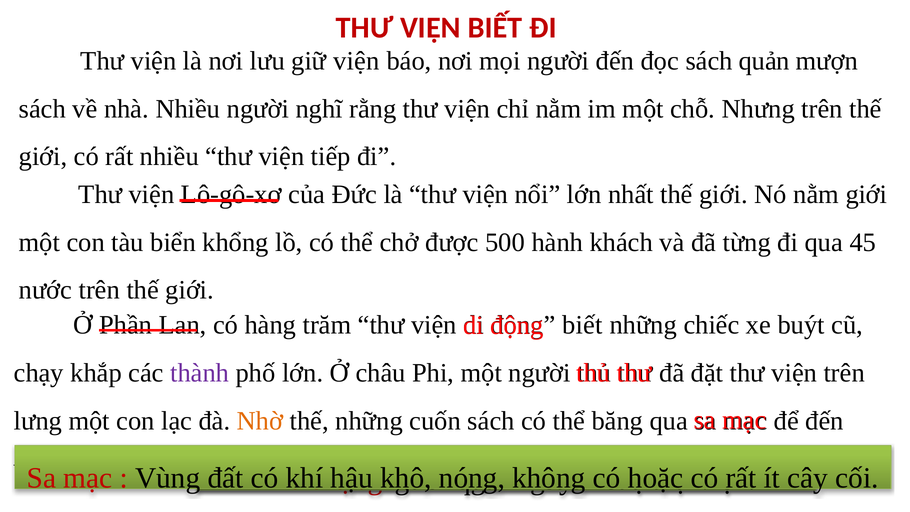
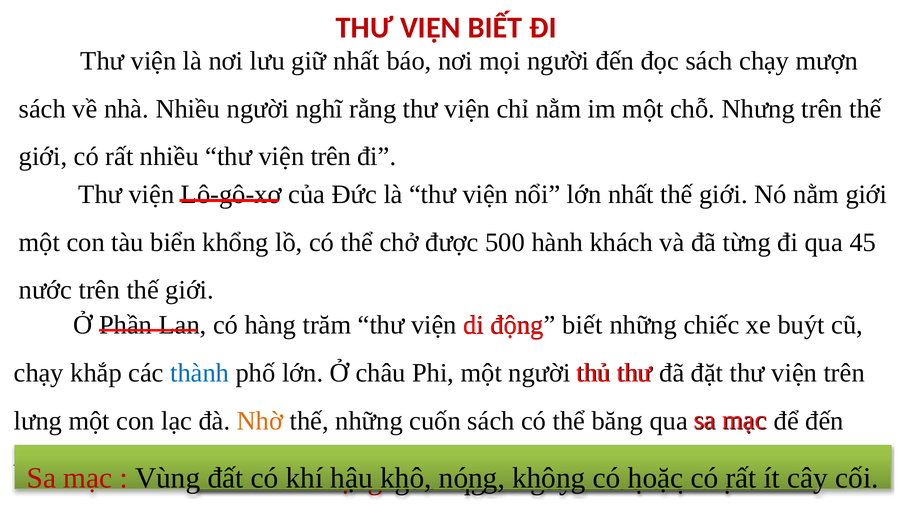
giữ viện: viện -> nhất (356, 61)
sách quản: quản -> chạy (764, 61)
nhiều thư viện tiếp: tiếp -> trên (331, 157)
thành colour: purple -> blue (200, 373)
